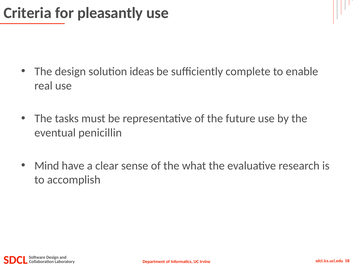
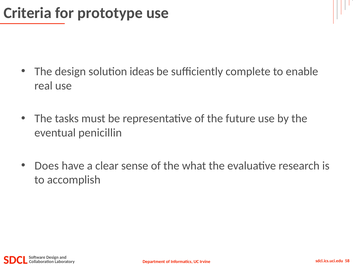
pleasantly: pleasantly -> prototype (110, 13)
Mind: Mind -> Does (47, 166)
